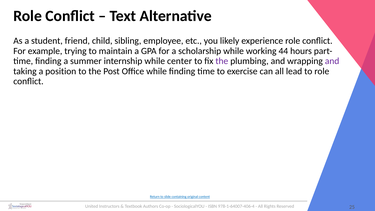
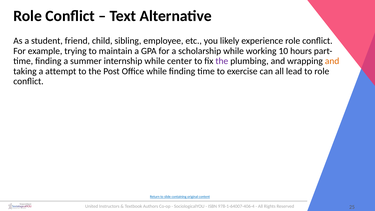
44: 44 -> 10 (283, 51)
and colour: purple -> orange (332, 61)
position: position -> attempt (61, 71)
